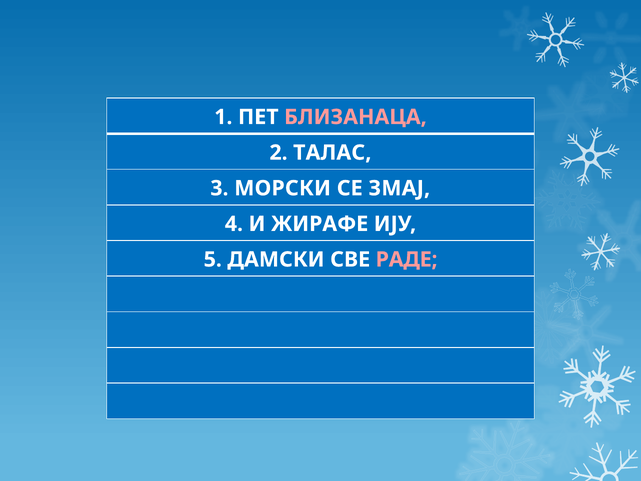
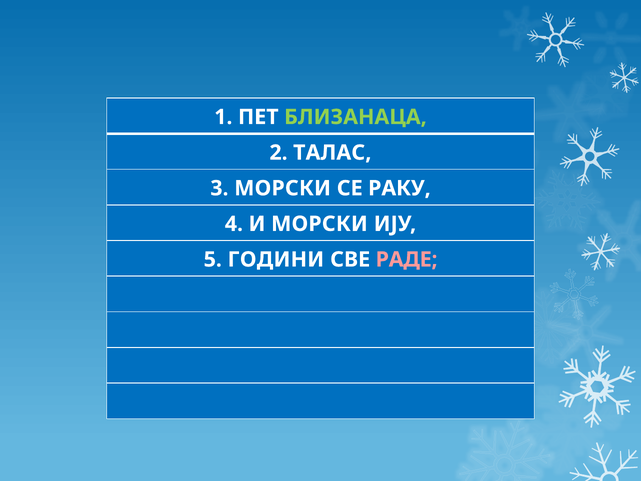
БЛИЗАНАЦА colour: pink -> light green (355, 117)
ЗМАЈ: ЗМАЈ -> РАКУ (399, 188)
И ЖИРАФЕ: ЖИРАФЕ -> МОРСКИ (319, 224)
ДАМСКИ: ДАМСКИ -> ГОДИНИ (276, 259)
